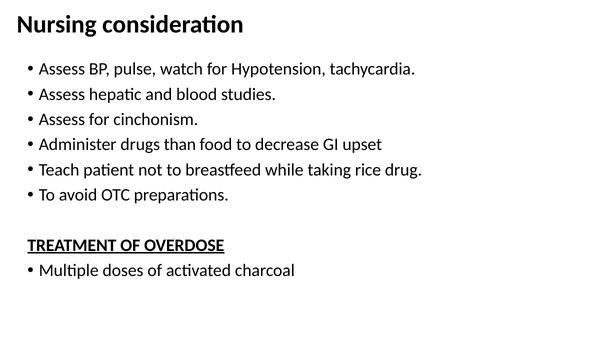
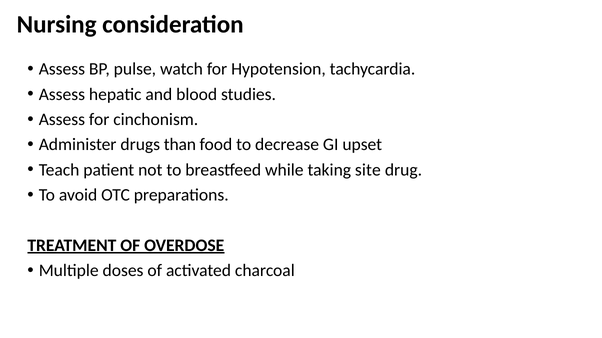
rice: rice -> site (368, 170)
